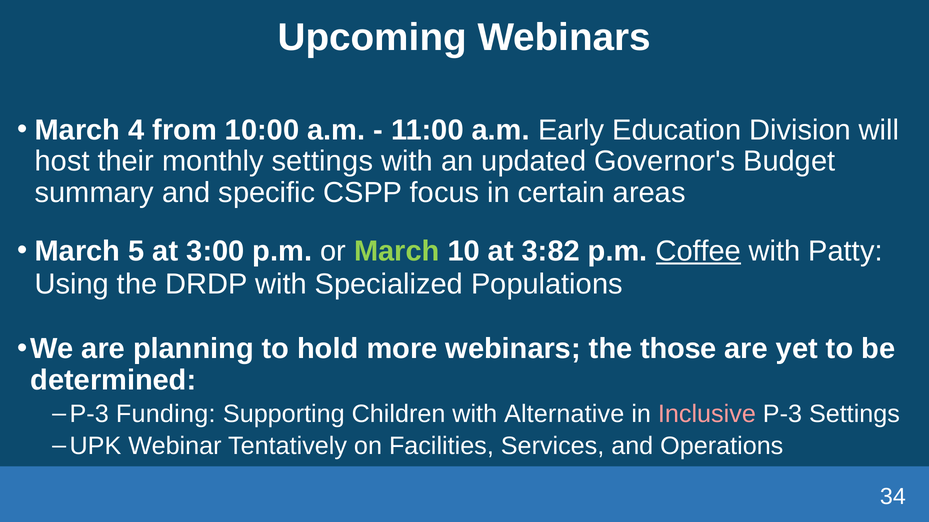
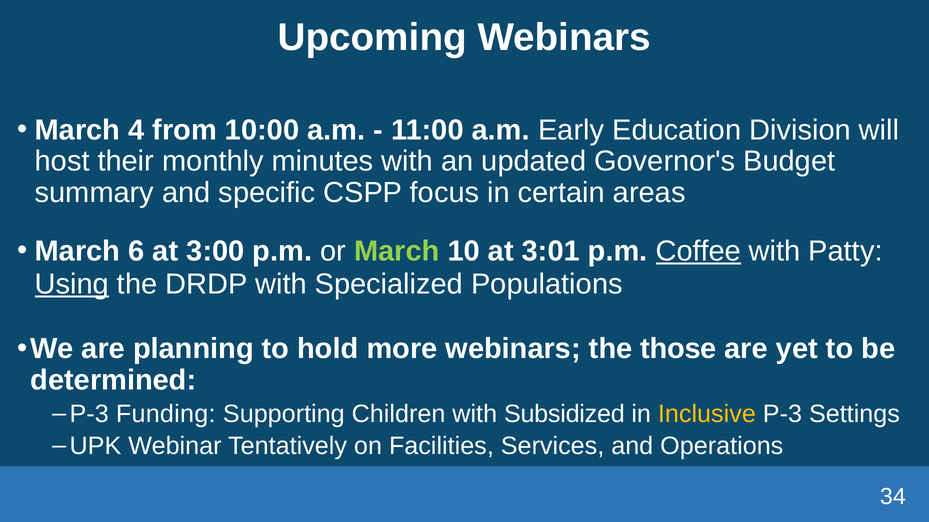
monthly settings: settings -> minutes (323, 161)
5: 5 -> 6 (136, 251)
3:82: 3:82 -> 3:01 (551, 251)
Using underline: none -> present (72, 284)
Alternative: Alternative -> Subsidized (564, 415)
Inclusive colour: pink -> yellow (707, 415)
